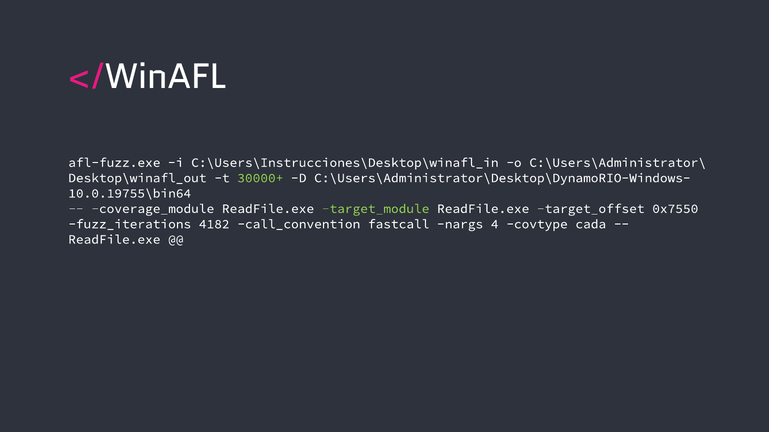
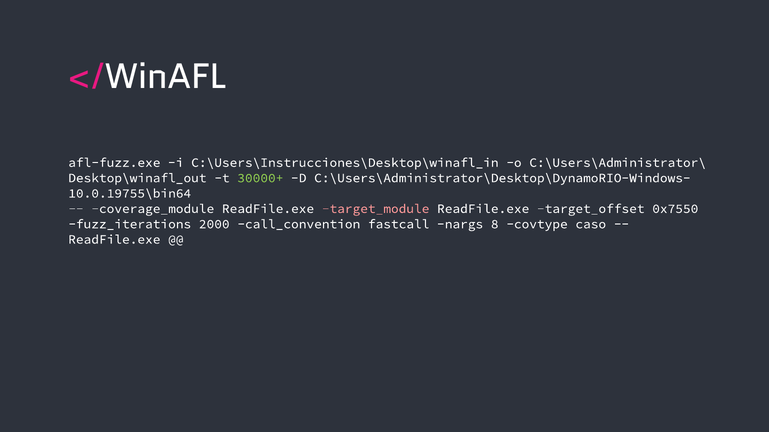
target_module colour: light green -> pink (376, 209)
4182: 4182 -> 2000 (214, 224)
4: 4 -> 8 (495, 224)
cada: cada -> caso (591, 224)
